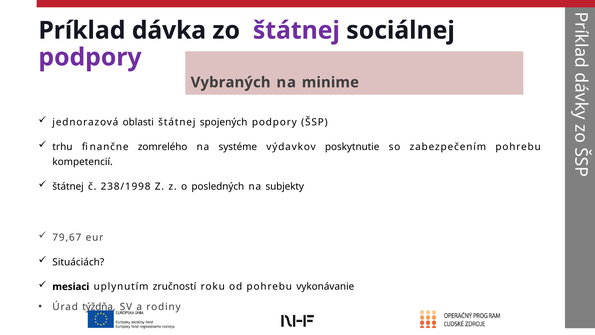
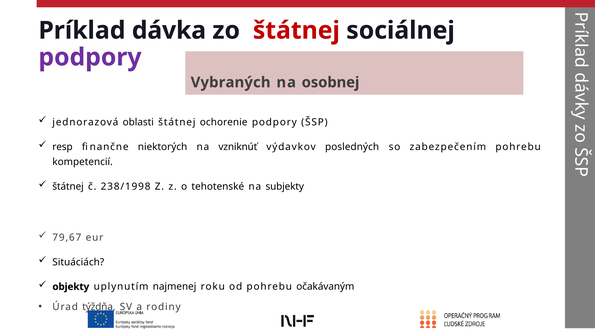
štátnej colour: purple -> red (296, 30)
minime: minime -> osobnej (331, 82)
spojených: spojených -> ochorenie (224, 122)
trhu: trhu -> resp (63, 147)
zomrelého: zomrelého -> niektorých (163, 147)
systéme: systéme -> vzniknúť (238, 147)
poskytnutie: poskytnutie -> posledných (352, 147)
posledných: posledných -> tehotenské (218, 186)
mesiaci: mesiaci -> objekty (71, 286)
zručností: zručností -> najmenej (175, 286)
vykonávanie: vykonávanie -> očakávaným (325, 286)
